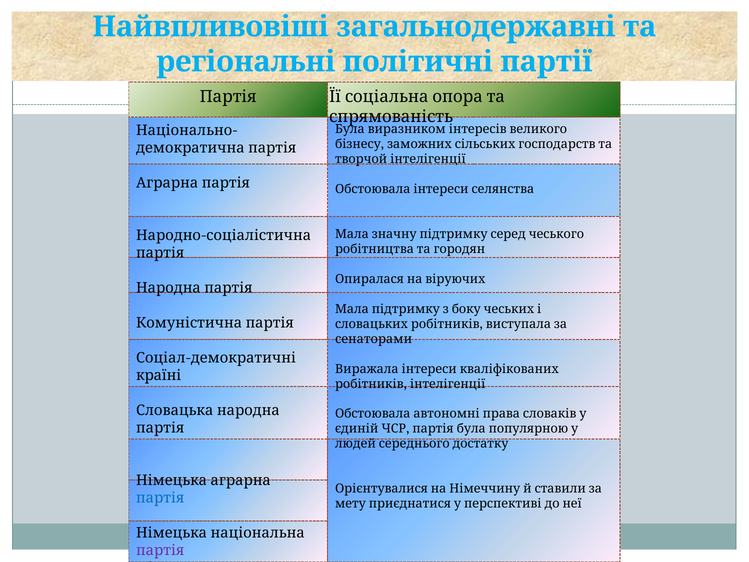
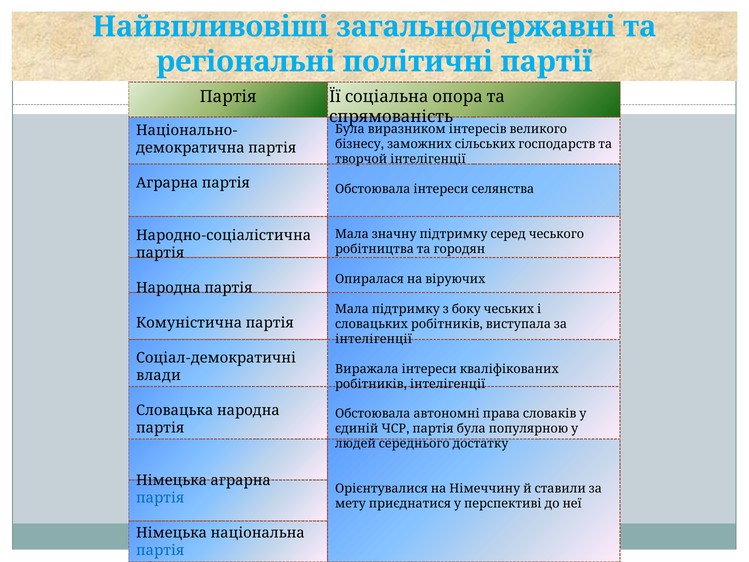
сенаторами: сенаторами -> інтелігенції (374, 339)
країні: країні -> влади (159, 375)
партія colour: purple -> blue (160, 550)
